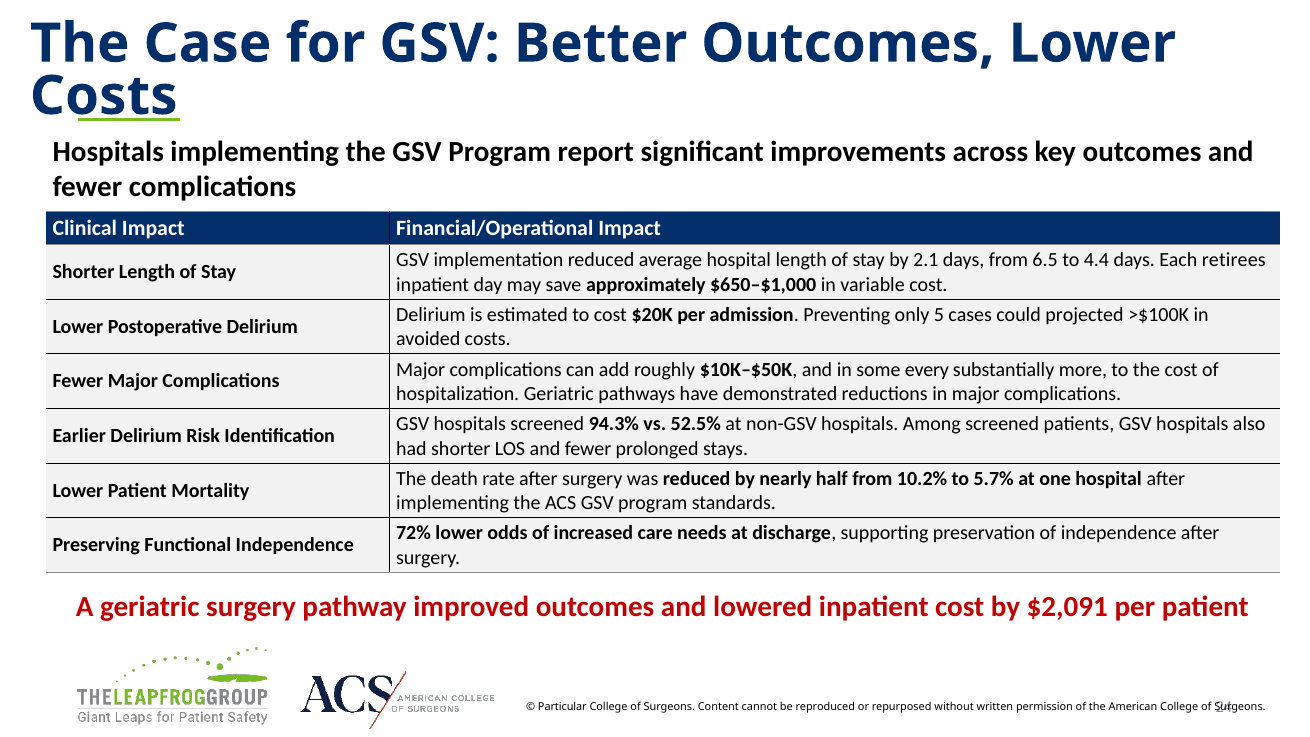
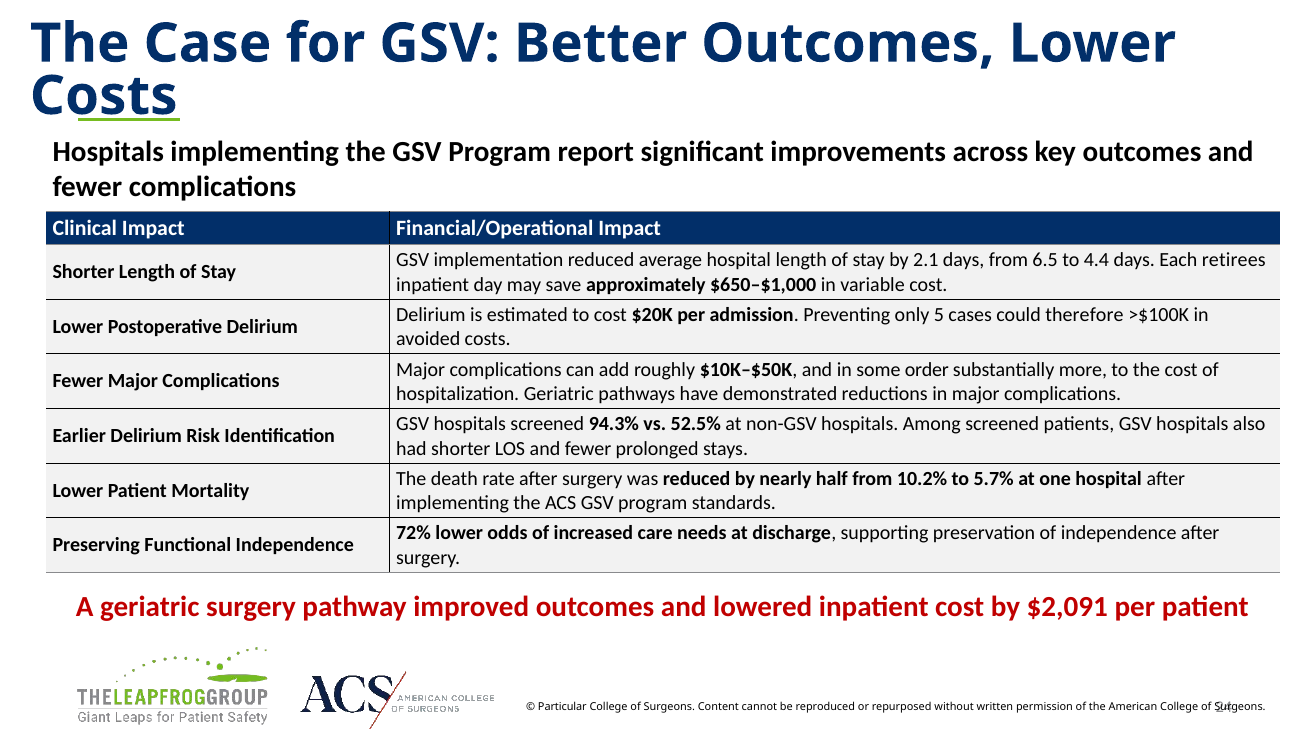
projected: projected -> therefore (1084, 315)
every: every -> order (927, 369)
